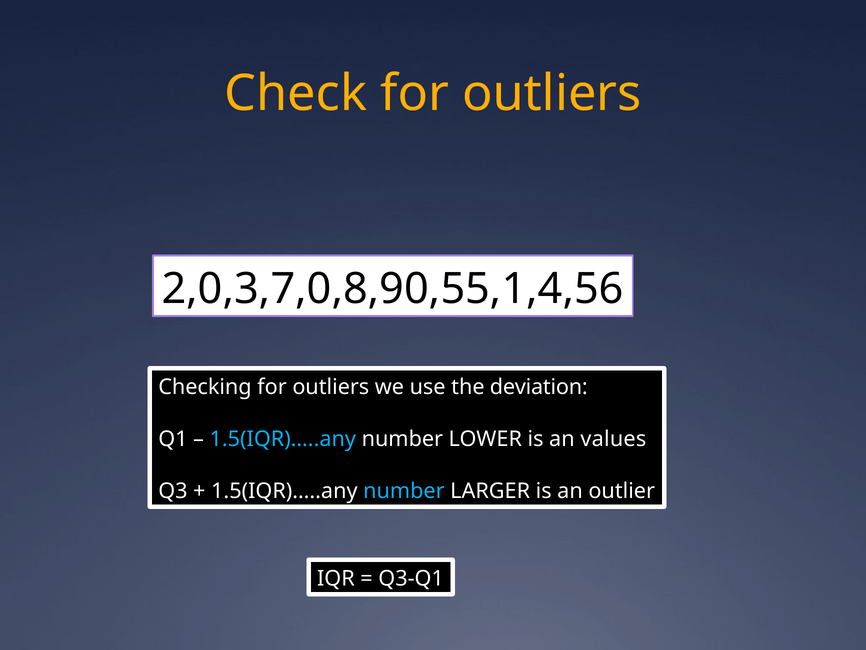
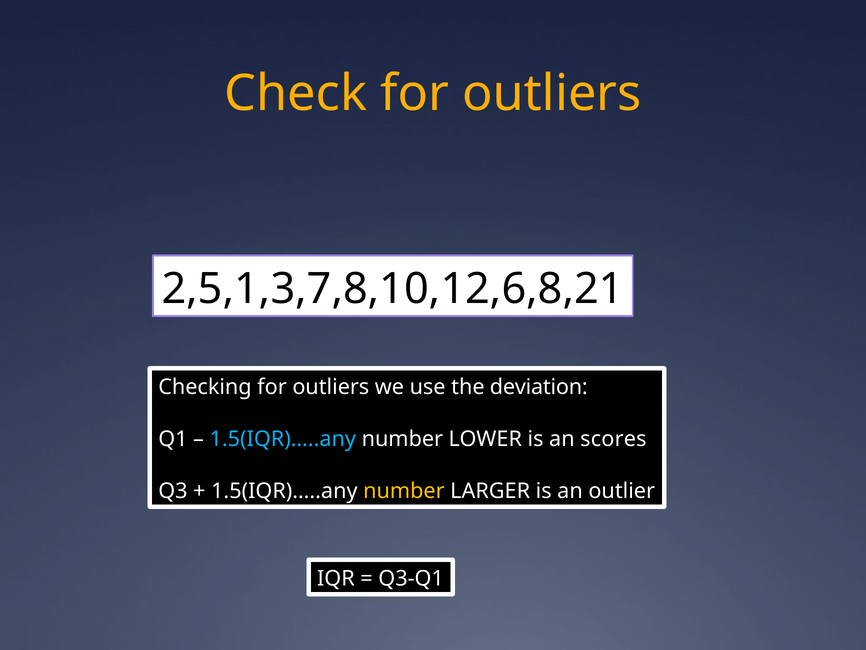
2,0,3,7,0,8,90,55,1,4,56: 2,0,3,7,0,8,90,55,1,4,56 -> 2,5,1,3,7,8,10,12,6,8,21 (393, 289)
values: values -> scores (613, 439)
number colour: light blue -> yellow (404, 491)
